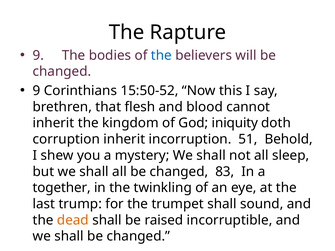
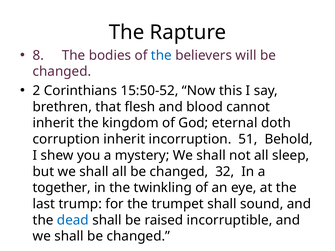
9: 9 -> 8 (38, 55)
9: 9 -> 2 (37, 91)
iniquity: iniquity -> eternal (235, 123)
83: 83 -> 32 (225, 172)
dead colour: orange -> blue (73, 220)
